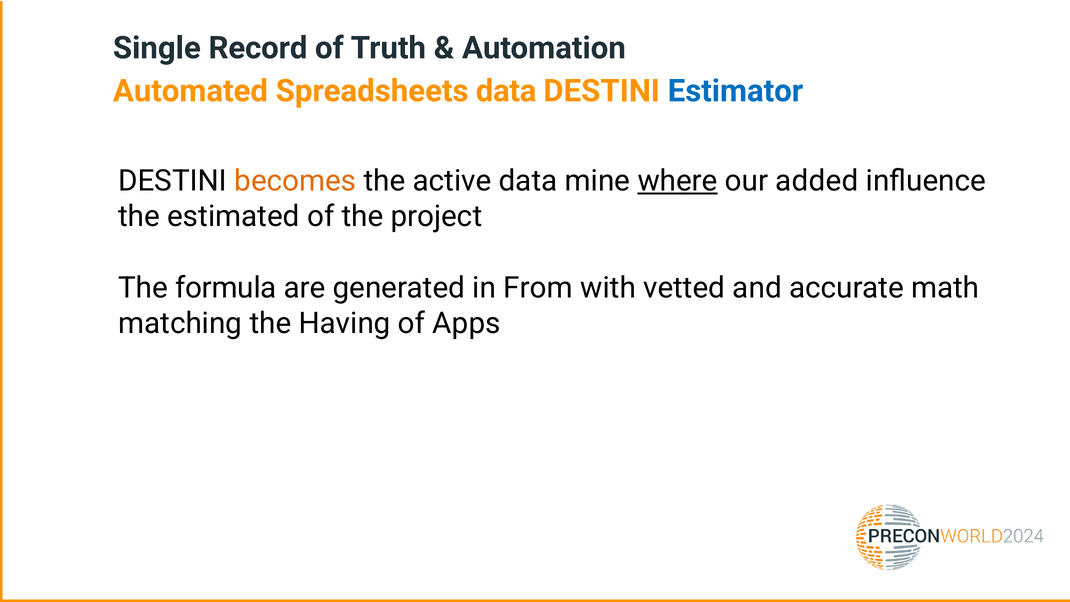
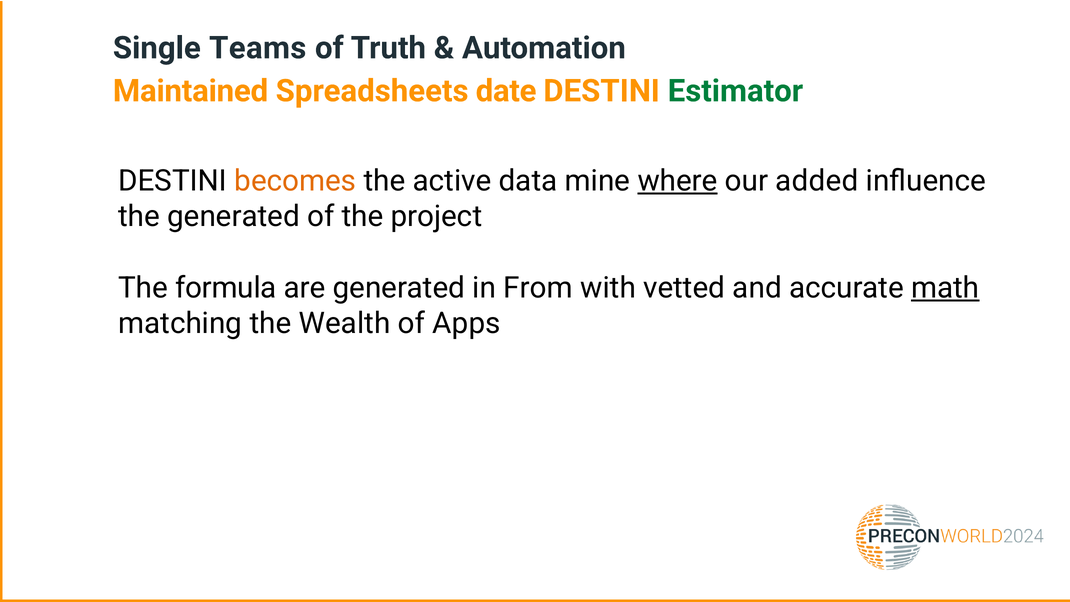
Record: Record -> Teams (258, 48)
Automated: Automated -> Maintained (190, 91)
Spreadsheets data: data -> date (506, 91)
Estimator colour: blue -> green (735, 91)
the estimated: estimated -> generated (233, 216)
math underline: none -> present (945, 288)
Having: Having -> Wealth (345, 323)
